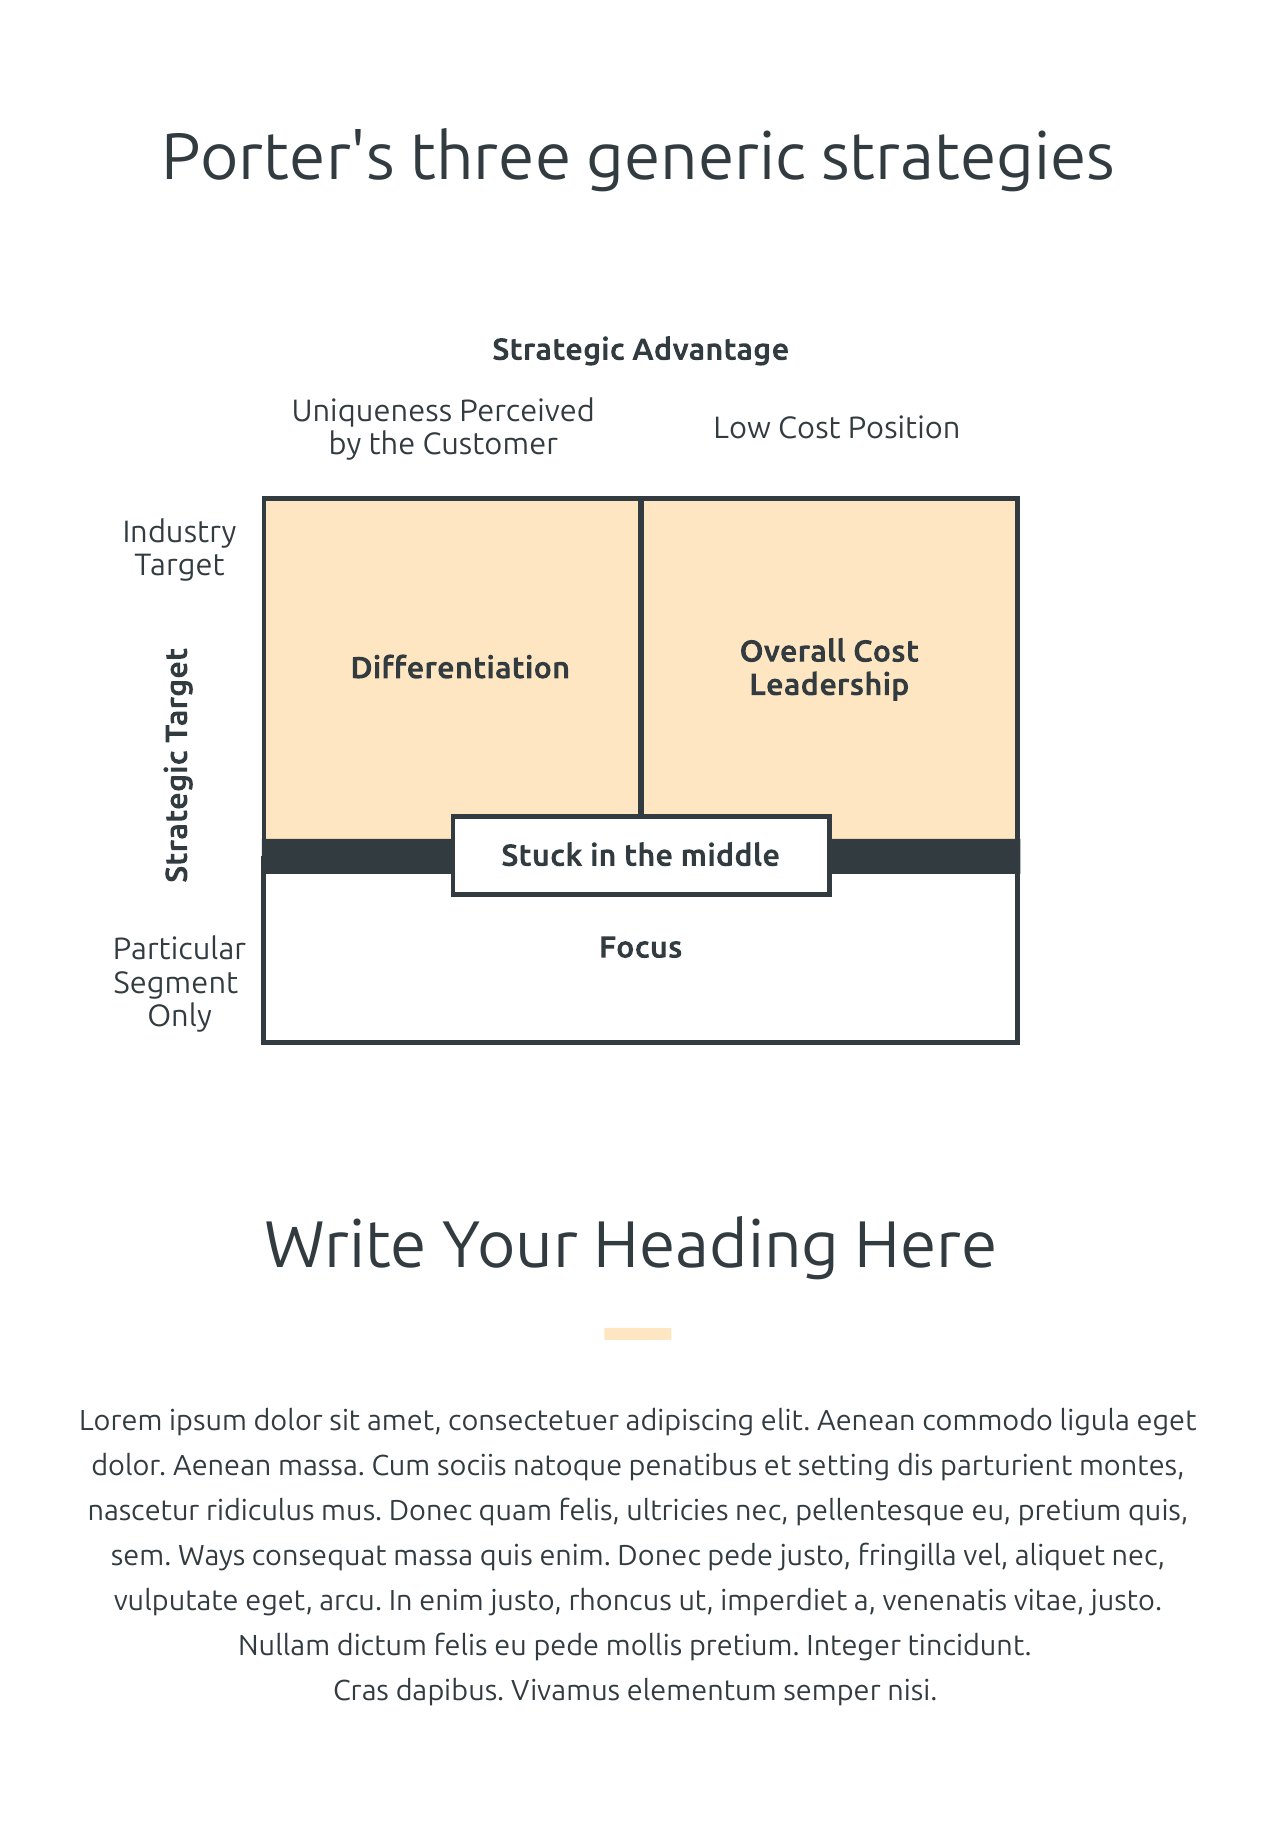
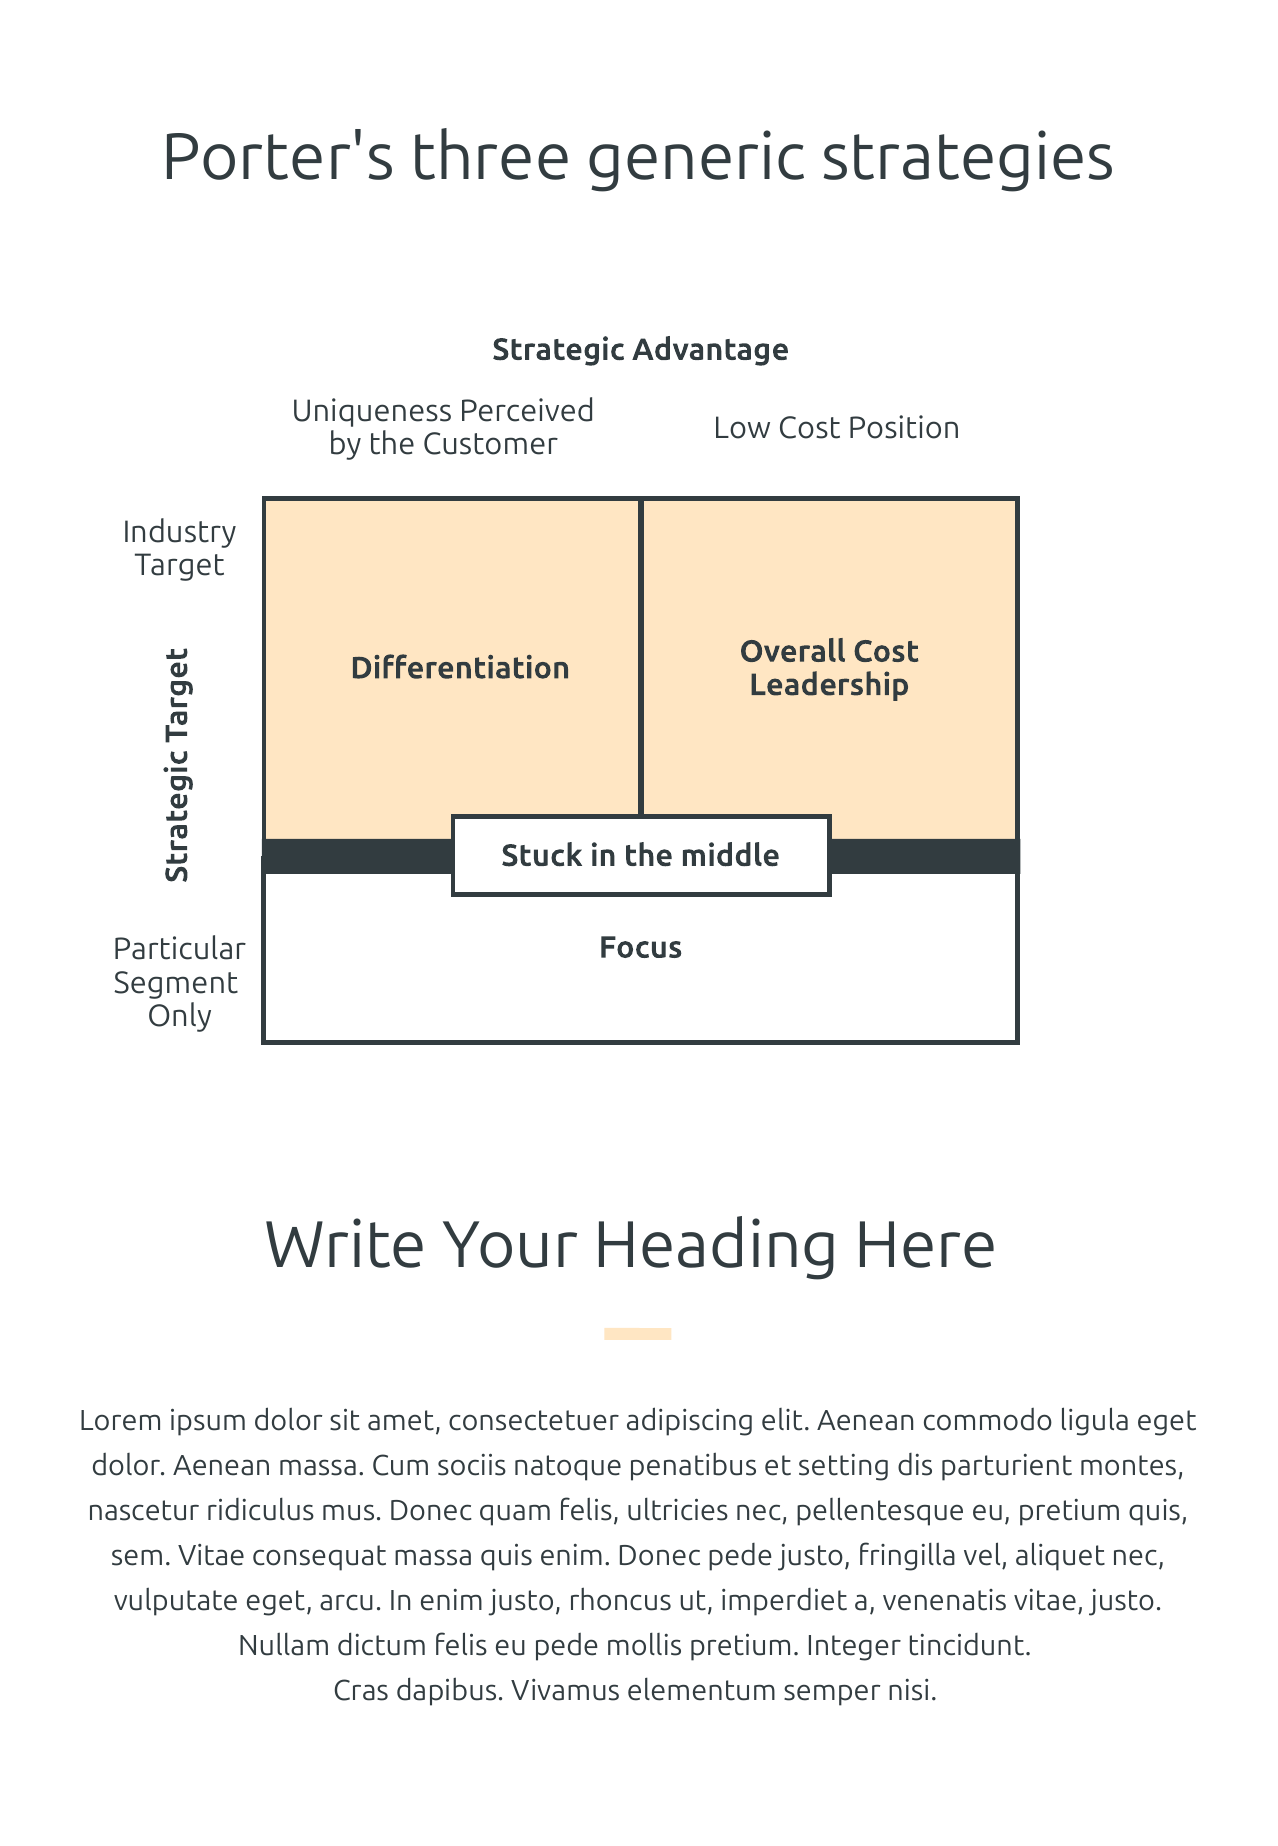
sem Ways: Ways -> Vitae (212, 1556)
